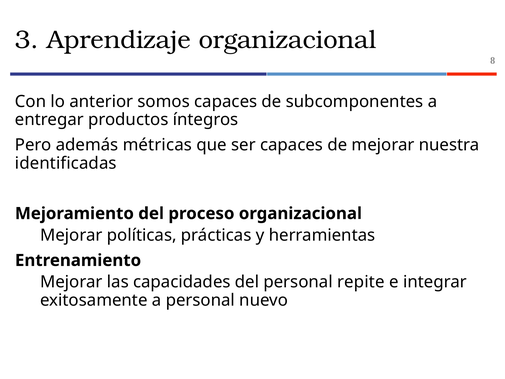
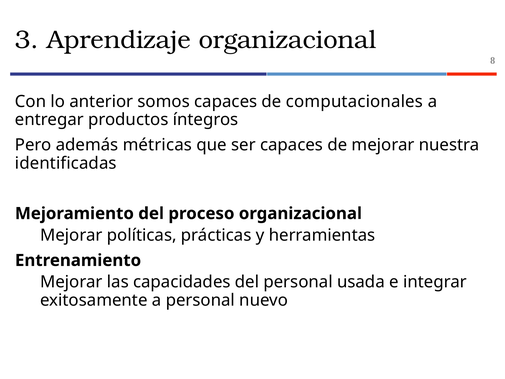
subcomponentes: subcomponentes -> computacionales (355, 101)
repite: repite -> usada (361, 282)
